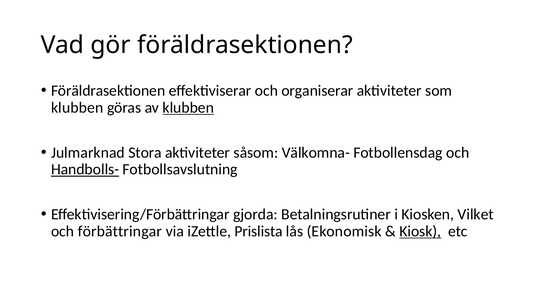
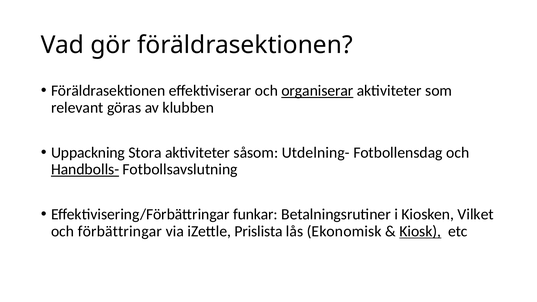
organiserar underline: none -> present (317, 91)
klubben: klubben -> relevant (77, 108)
klubben underline: present -> none (188, 108)
Julmarknad: Julmarknad -> Uppackning (88, 153)
Välkomna-: Välkomna- -> Utdelning- (316, 153)
gjorda: gjorda -> funkar (255, 214)
